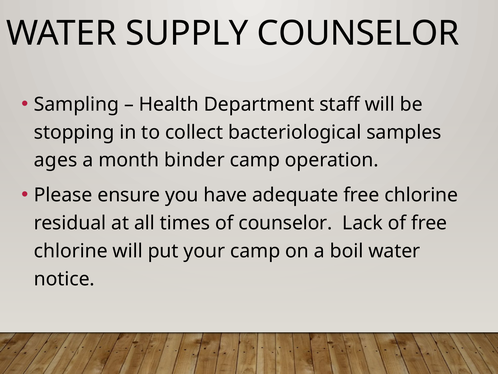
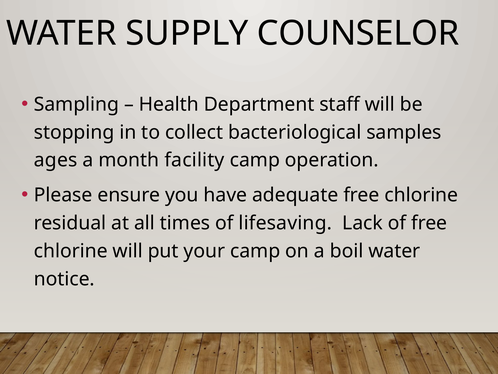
binder: binder -> facility (194, 160)
of counselor: counselor -> lifesaving (285, 223)
